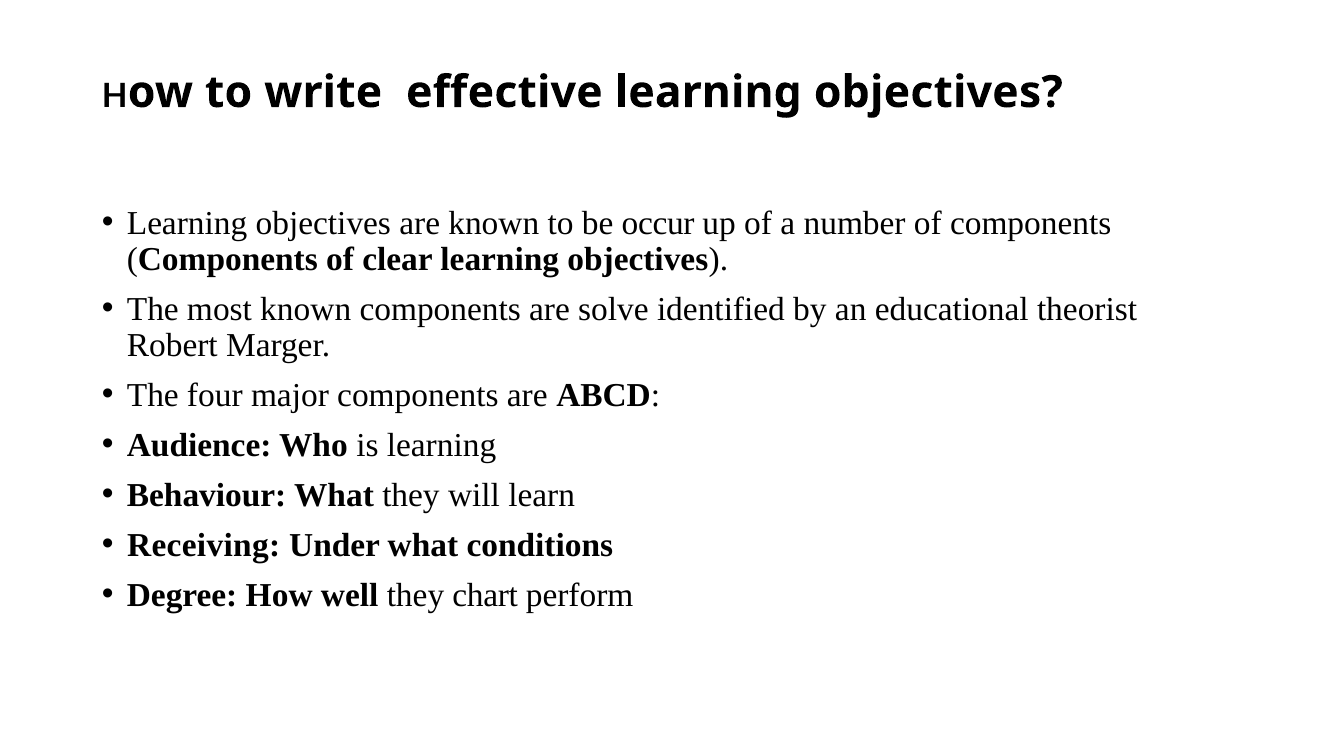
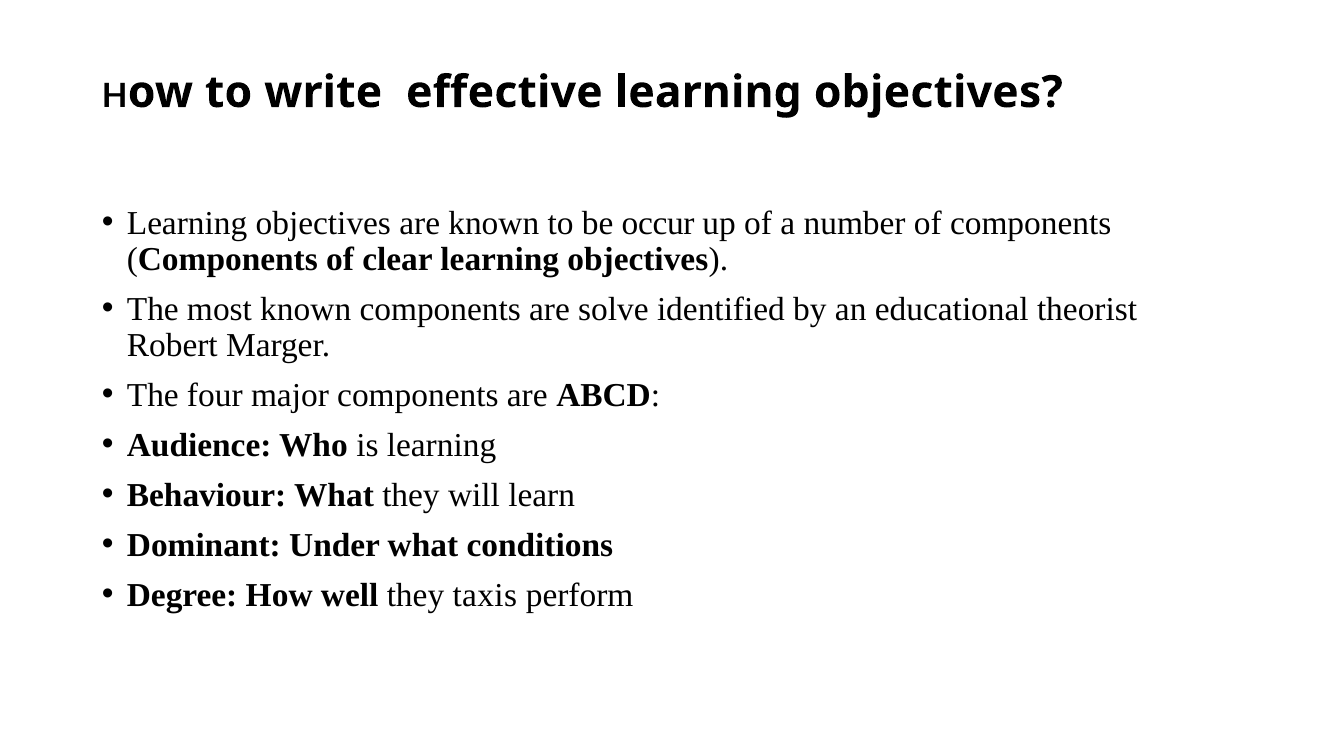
Receiving: Receiving -> Dominant (204, 545)
chart: chart -> taxis (485, 595)
